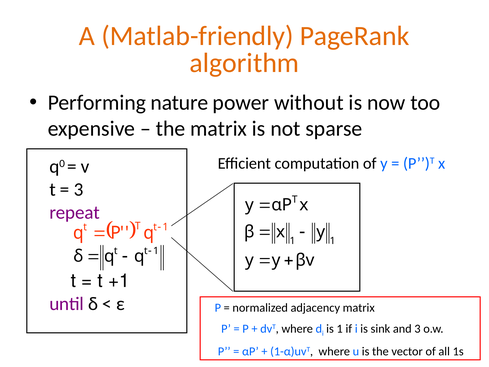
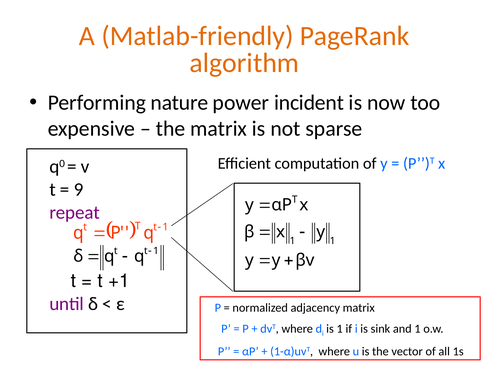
without: without -> incident (309, 103)
3: 3 -> 9 (79, 189)
and 3: 3 -> 1 (418, 329)
